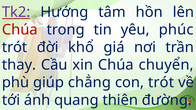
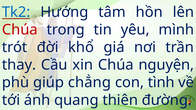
Tk2 colour: purple -> blue (16, 12)
phúc: phúc -> mình (176, 30)
chuyển: chuyển -> nguyện (166, 65)
con trót: trót -> tình (161, 83)
